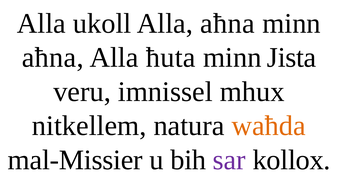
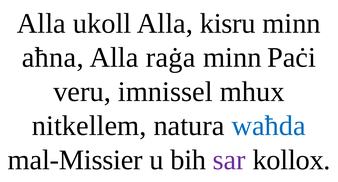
Alla aħna: aħna -> kisru (228, 23)
ħuta: ħuta -> raġa (171, 58)
Jista: Jista -> Paċi (292, 58)
waħda colour: orange -> blue (269, 126)
